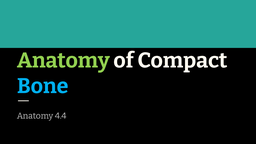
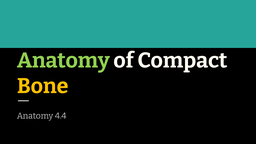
Bone colour: light blue -> yellow (43, 86)
